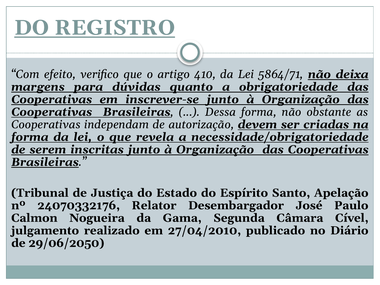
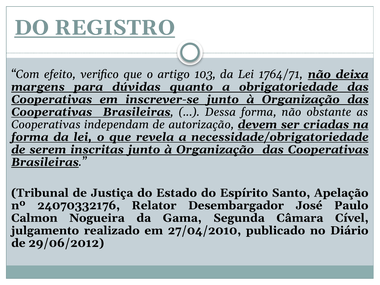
410: 410 -> 103 (205, 74)
5864/71: 5864/71 -> 1764/71 (281, 74)
29/06/2050: 29/06/2050 -> 29/06/2012 (66, 243)
